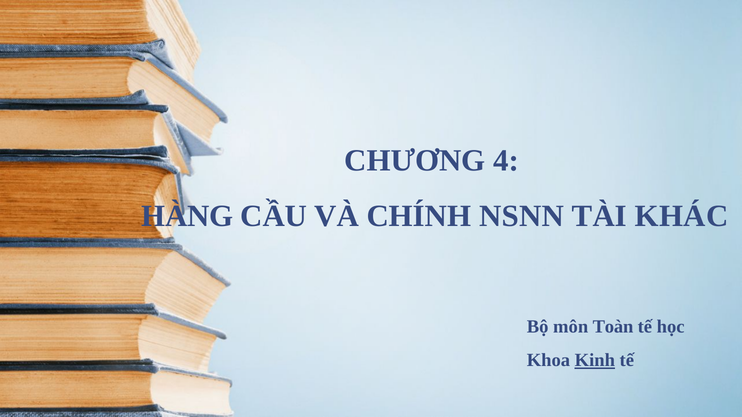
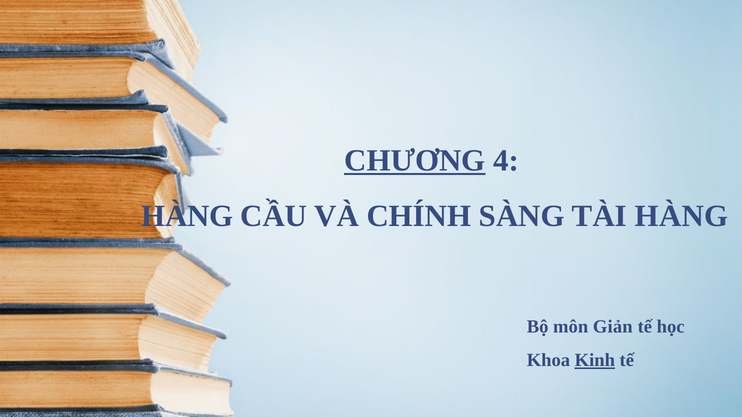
CHƯƠNG underline: none -> present (415, 161)
NSNN: NSNN -> SÀNG (522, 216)
TÀI KHÁC: KHÁC -> HÀNG (682, 216)
Toàn: Toàn -> Giản (613, 327)
